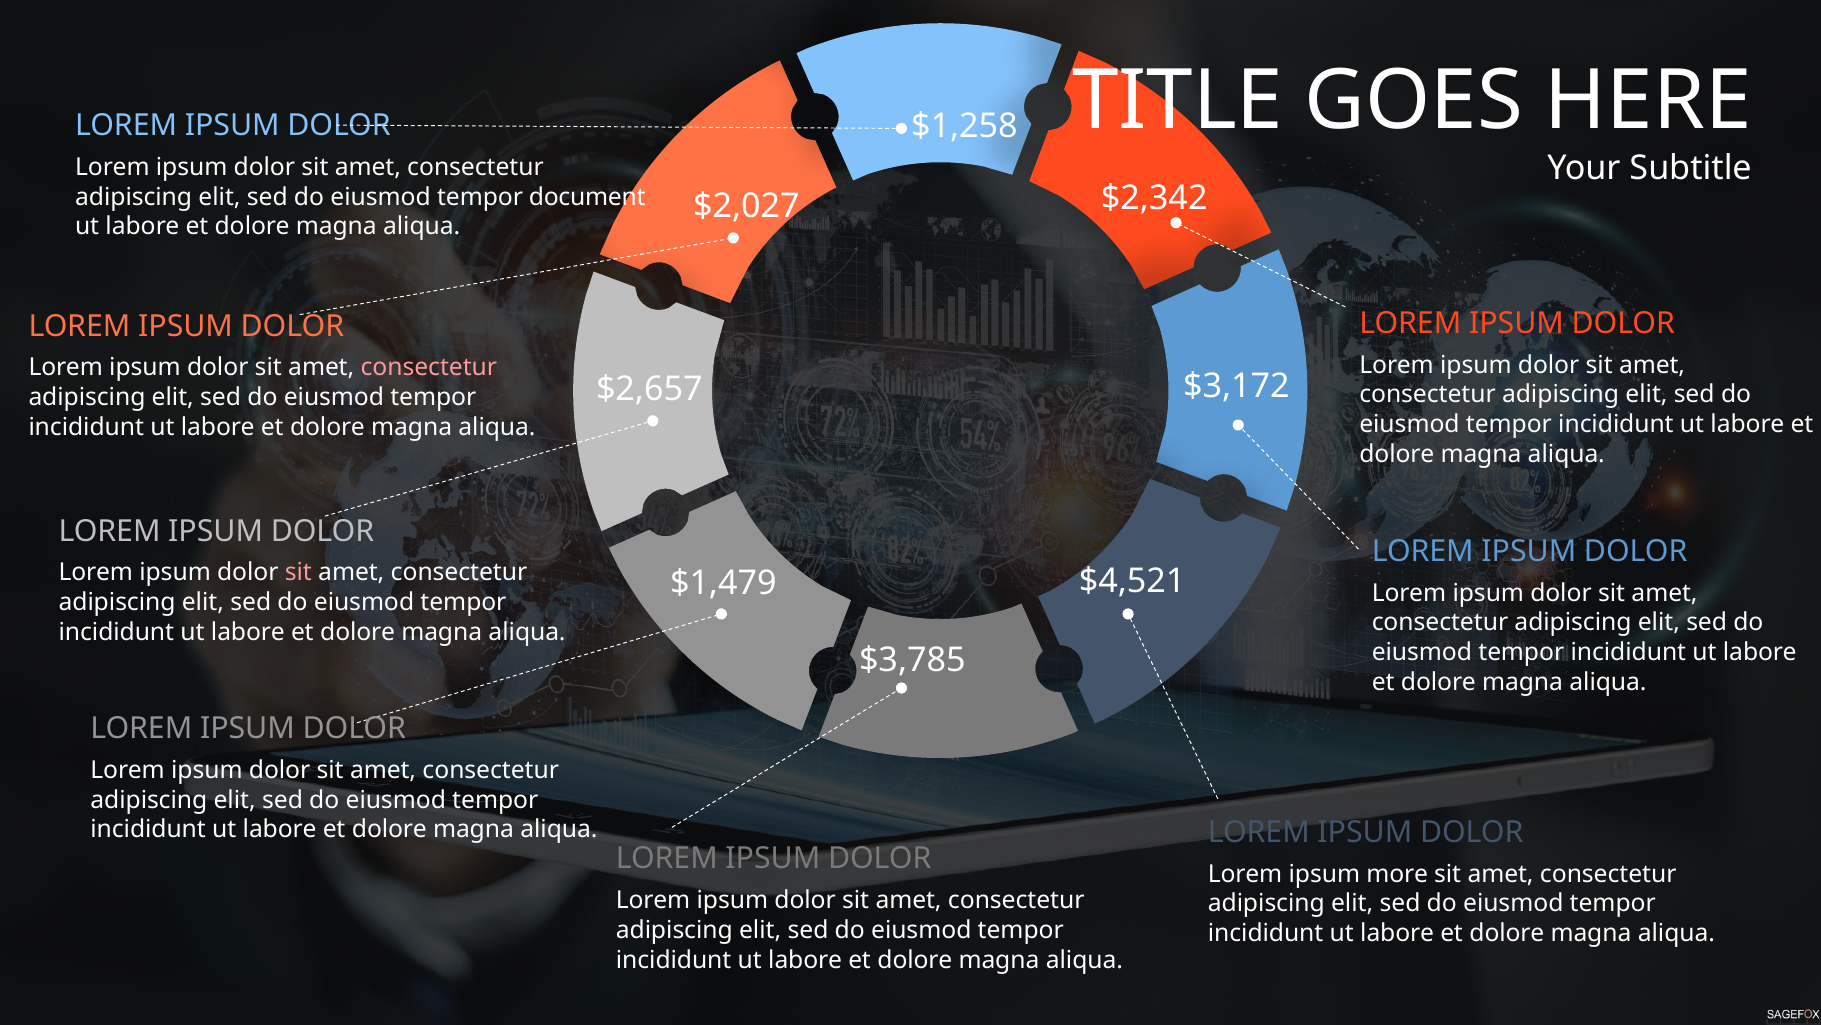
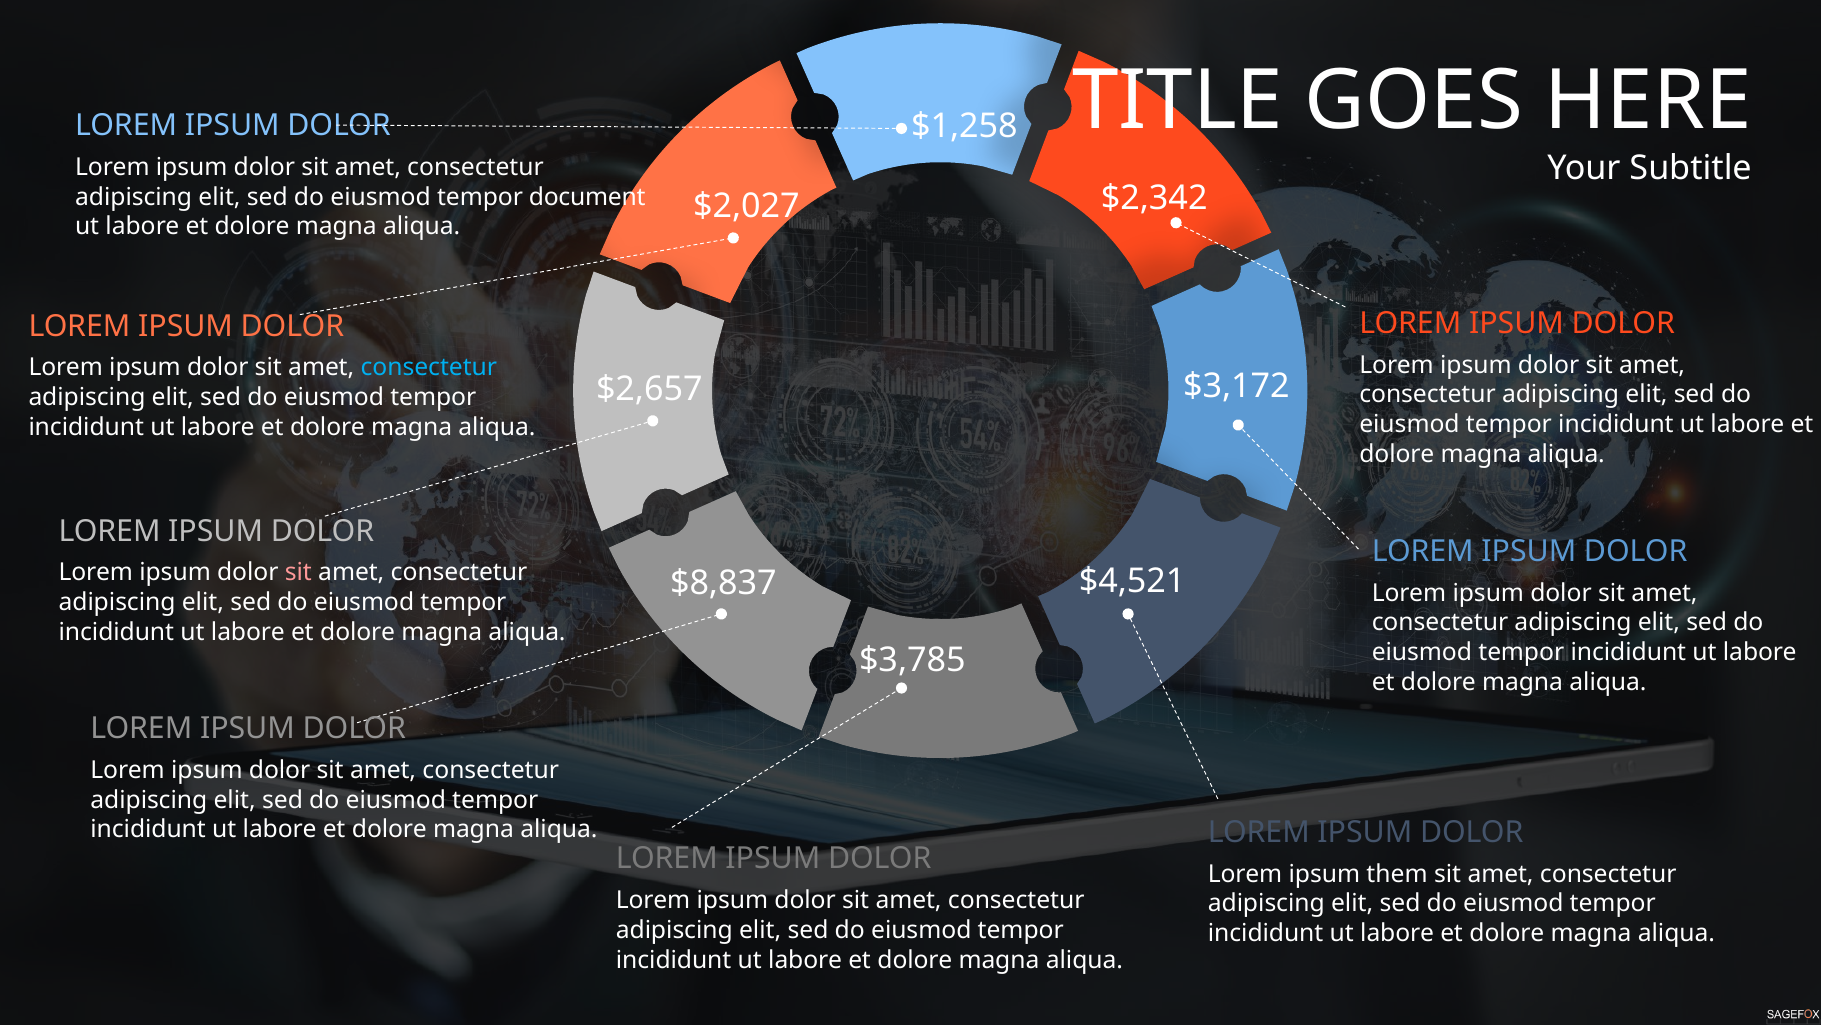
consectetur colour: pink -> light blue (429, 367)
$1,479: $1,479 -> $8,837 (723, 583)
more: more -> them (1397, 873)
